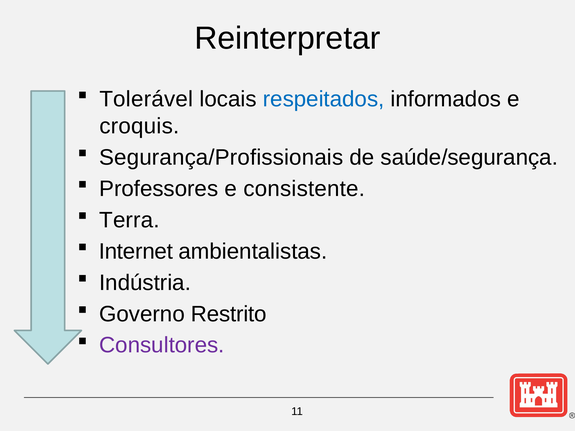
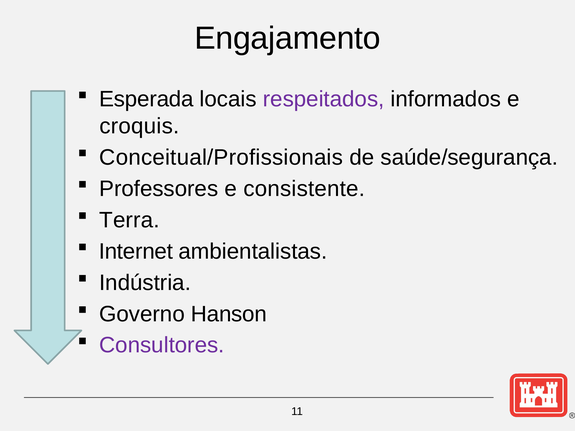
Reinterpretar: Reinterpretar -> Engajamento (288, 38)
Tolerável: Tolerável -> Esperada (146, 99)
respeitados colour: blue -> purple (324, 99)
Segurança/Profissionais: Segurança/Profissionais -> Conceitual/Profissionais (221, 157)
Restrito: Restrito -> Hanson (229, 314)
